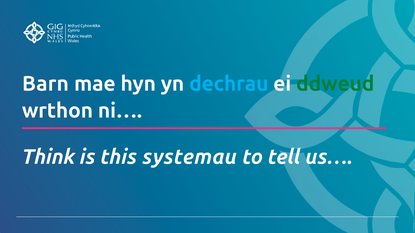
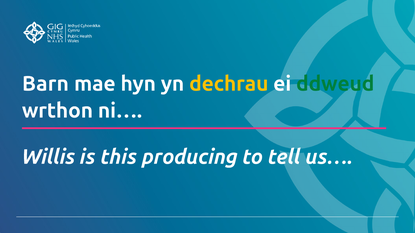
dechrau colour: light blue -> yellow (229, 84)
Think: Think -> Willis (49, 157)
systemau: systemau -> producing (190, 157)
